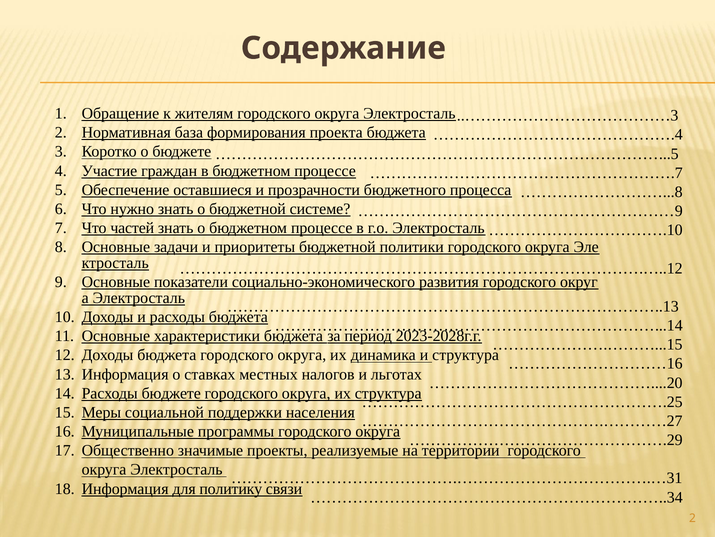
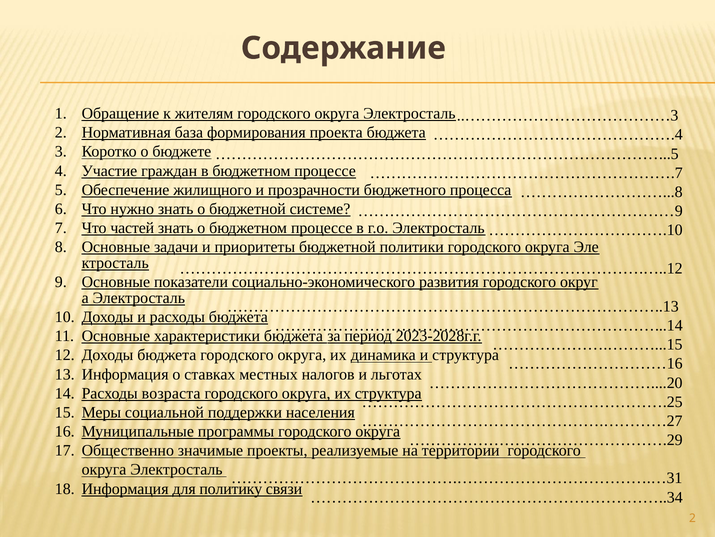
оставшиеся: оставшиеся -> жилищного (213, 190)
Расходы бюджете: бюджете -> возраста (171, 393)
